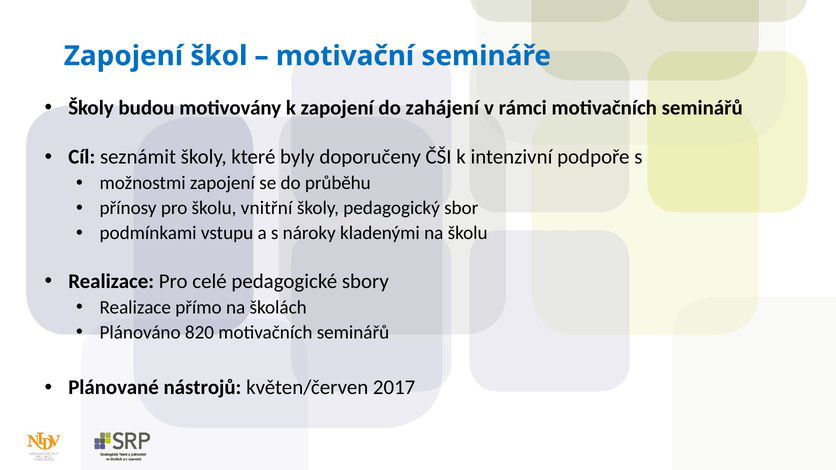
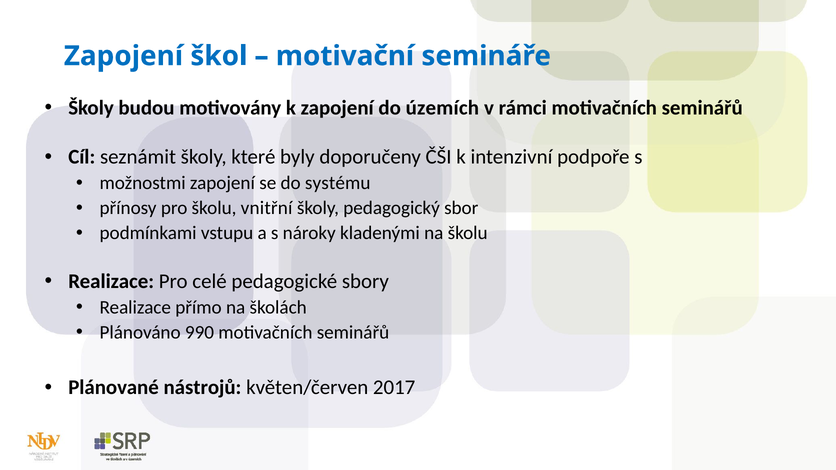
zahájení: zahájení -> územích (442, 108)
průběhu: průběhu -> systému (338, 183)
820: 820 -> 990 (199, 332)
